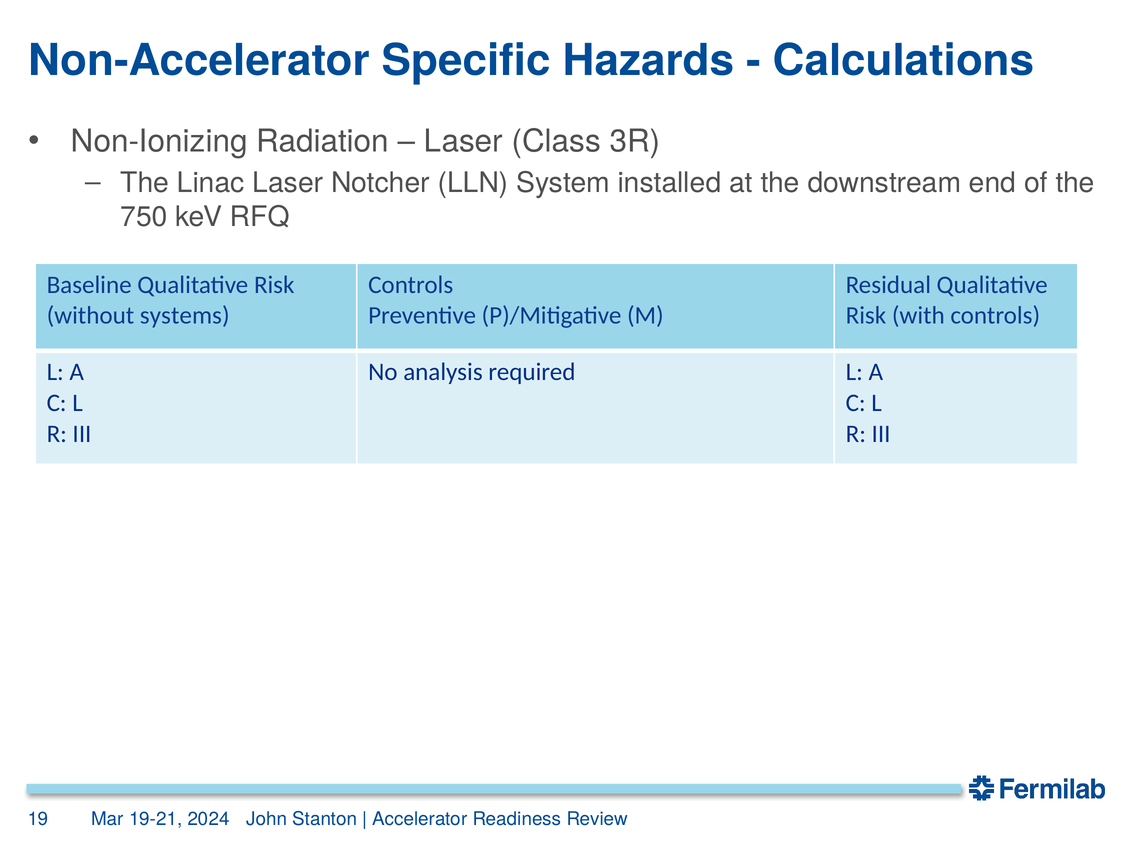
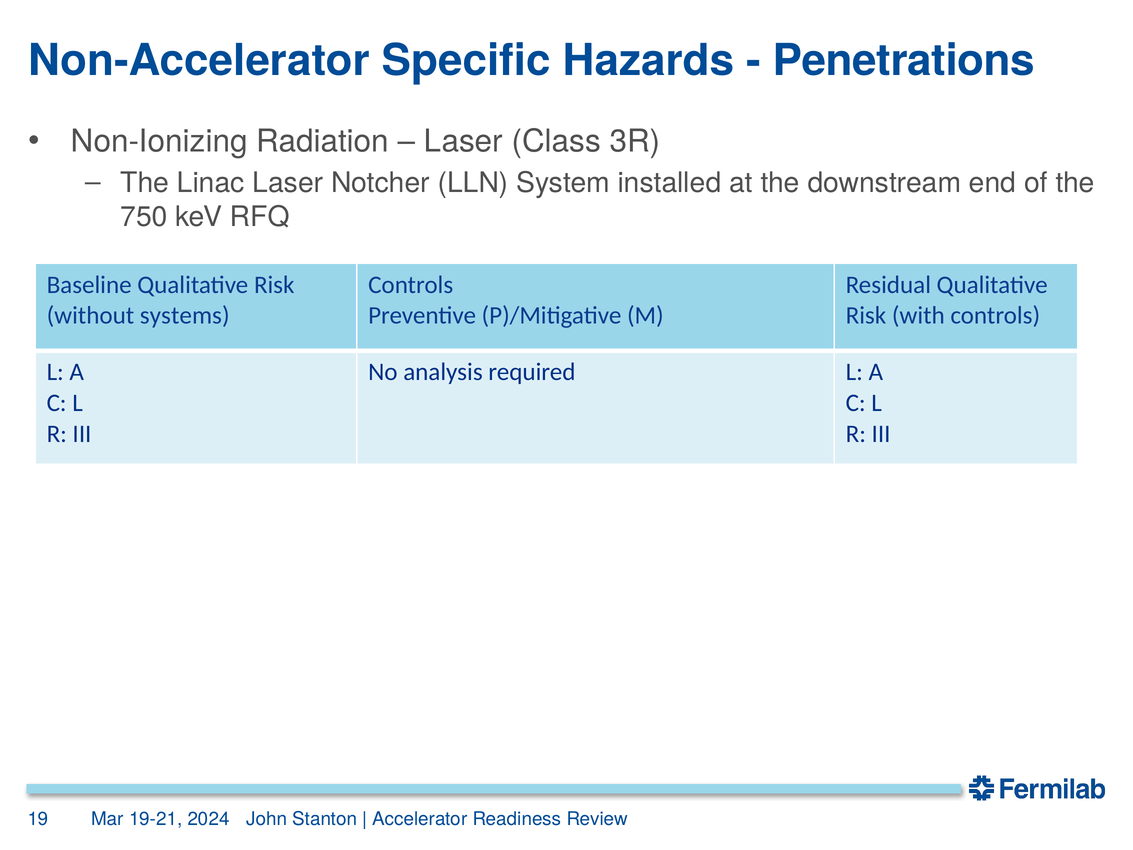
Calculations: Calculations -> Penetrations (904, 61)
